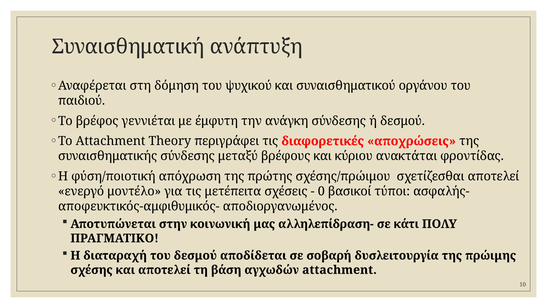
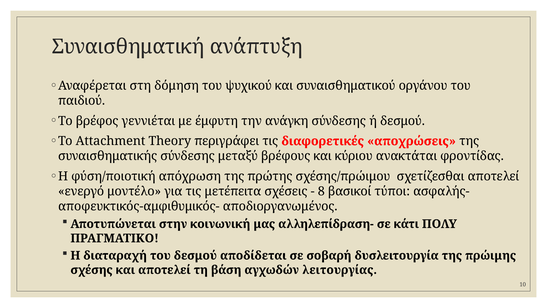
0: 0 -> 8 (321, 191)
attachment: attachment -> λειτουργίας (339, 270)
